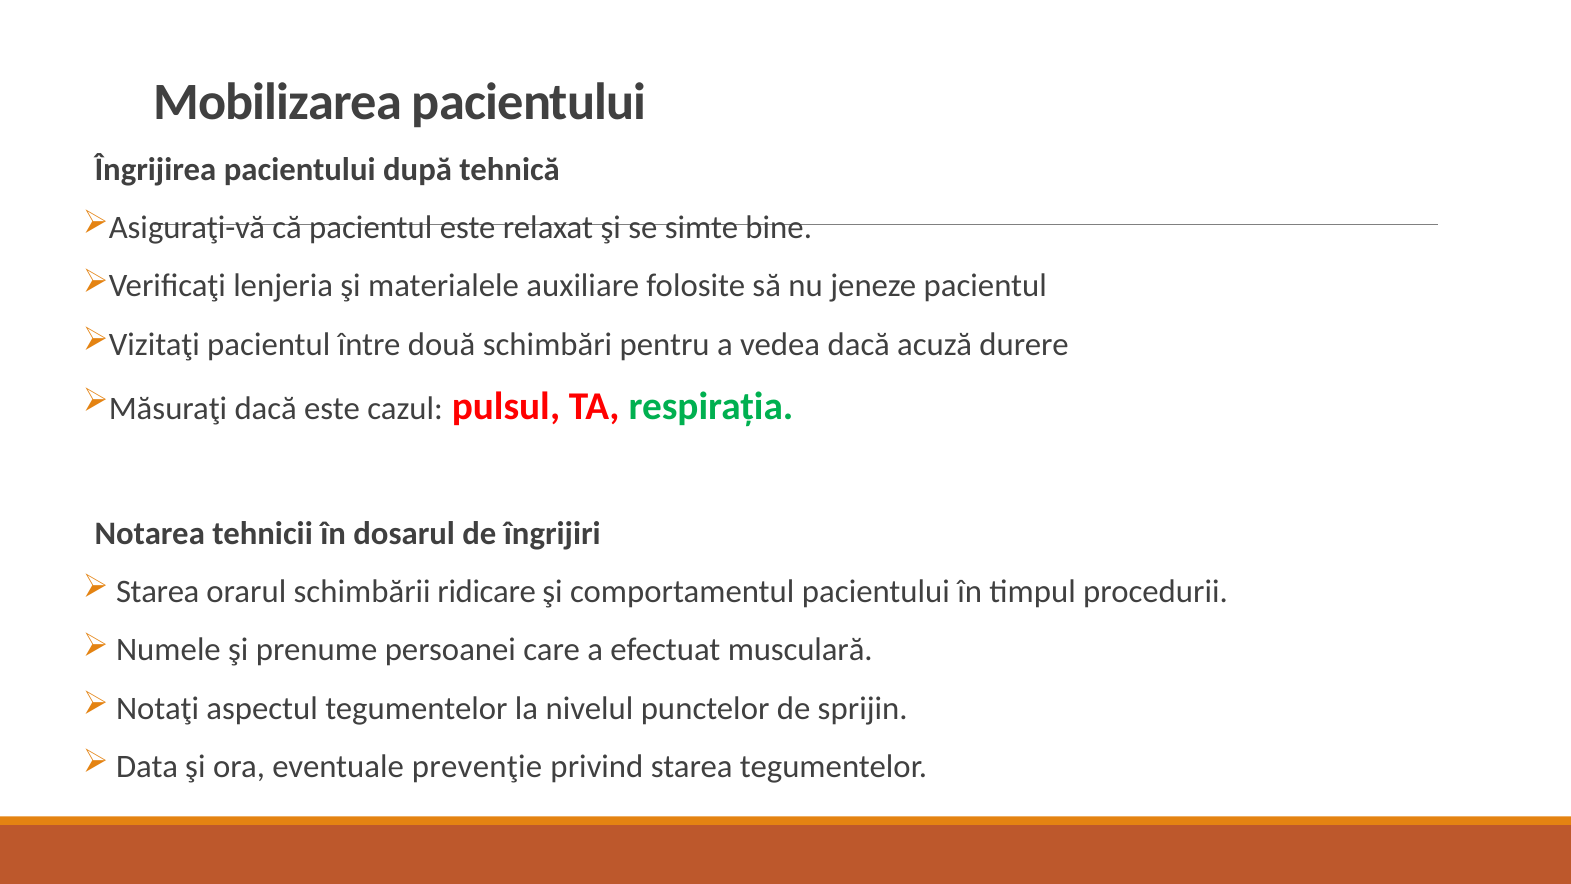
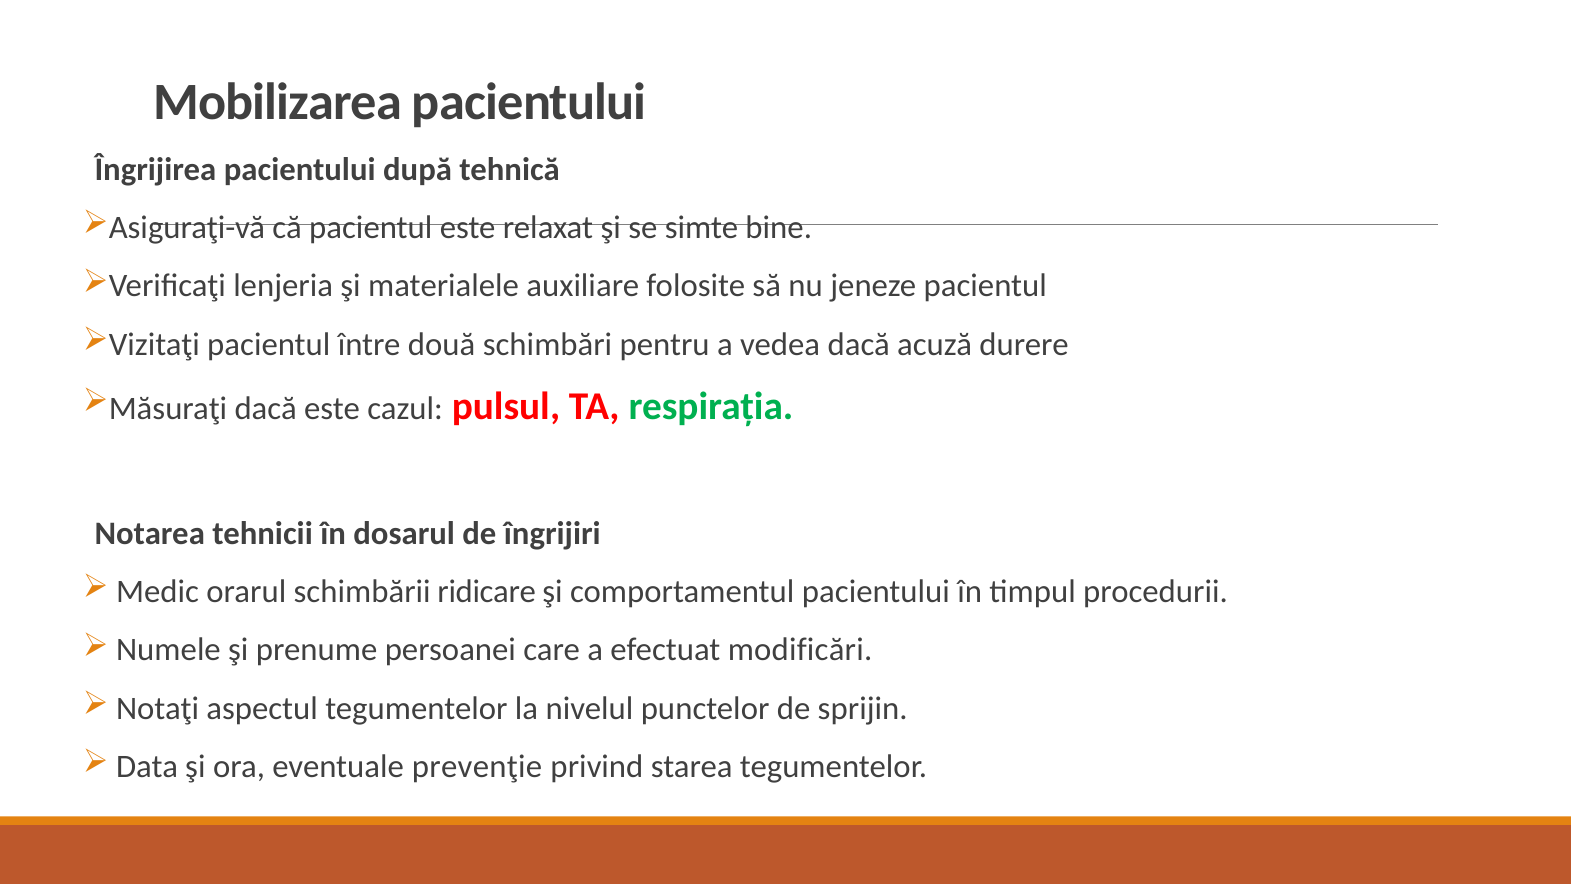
Starea: Starea -> Medic (158, 591)
musculară: musculară -> modificări (800, 650)
